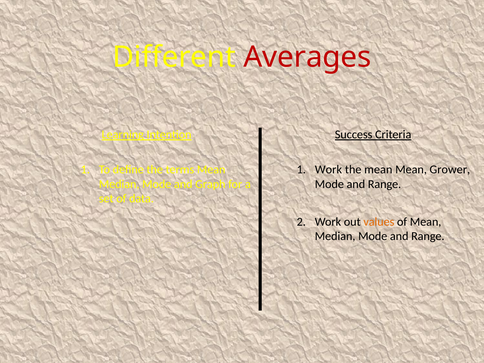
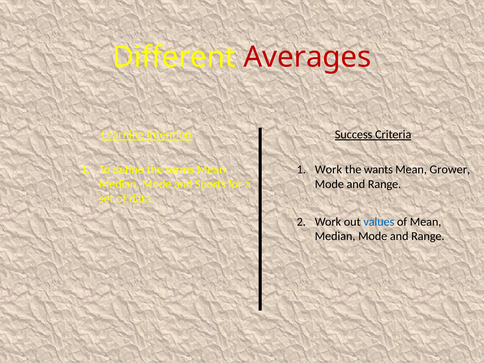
the mean: mean -> wants (378, 170)
Graph: Graph -> Sports (210, 184)
values colour: orange -> blue (379, 222)
